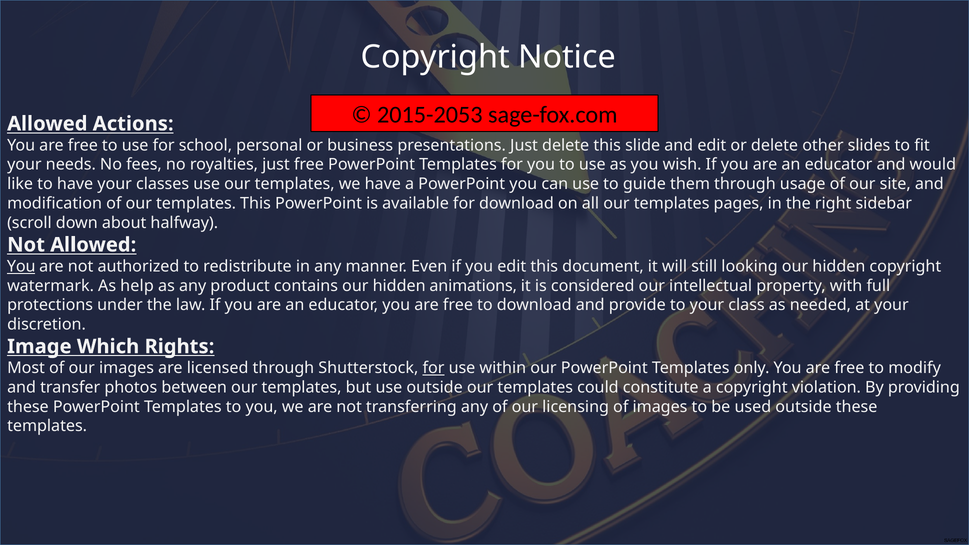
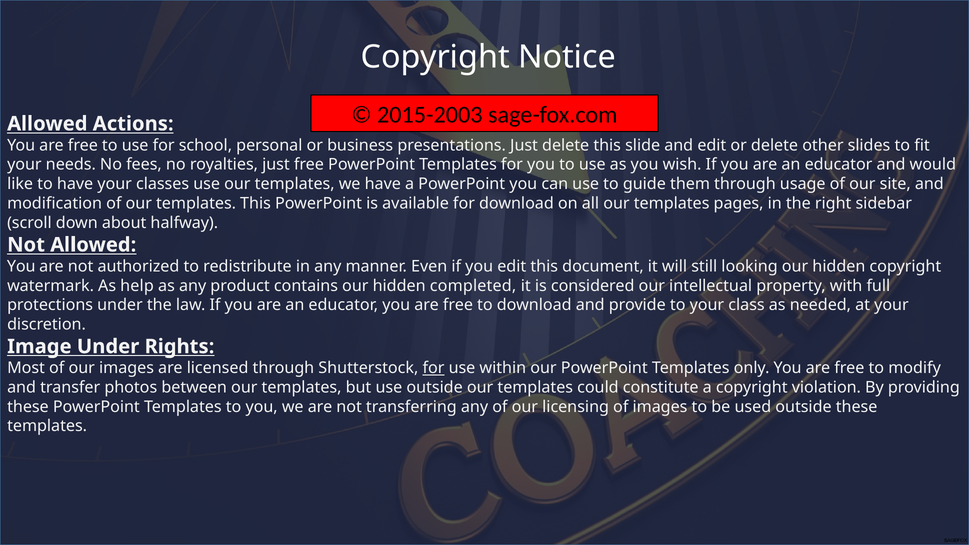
2015-2053: 2015-2053 -> 2015-2003 (430, 115)
You underline: present -> none (21, 266)
animations: animations -> completed (473, 286)
Image Which: Which -> Under (108, 347)
